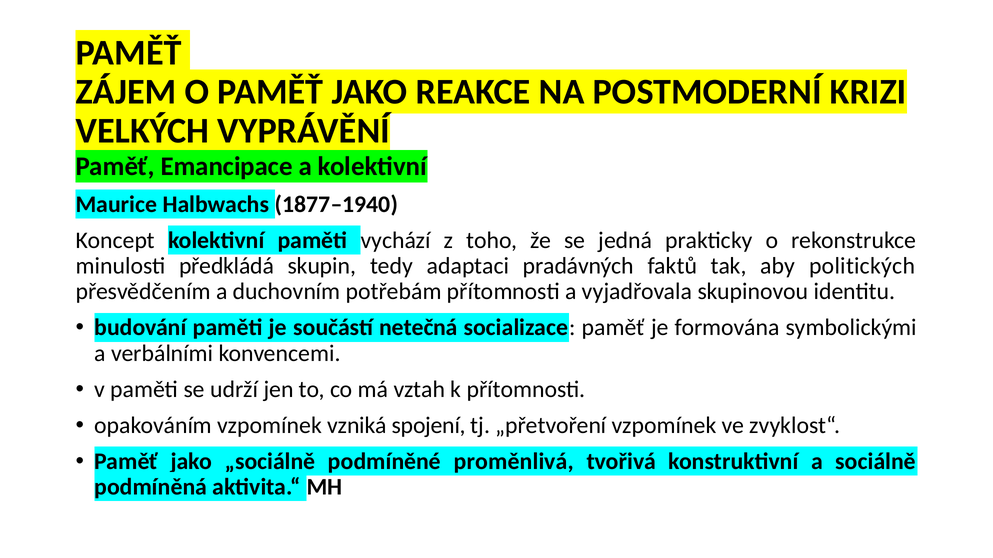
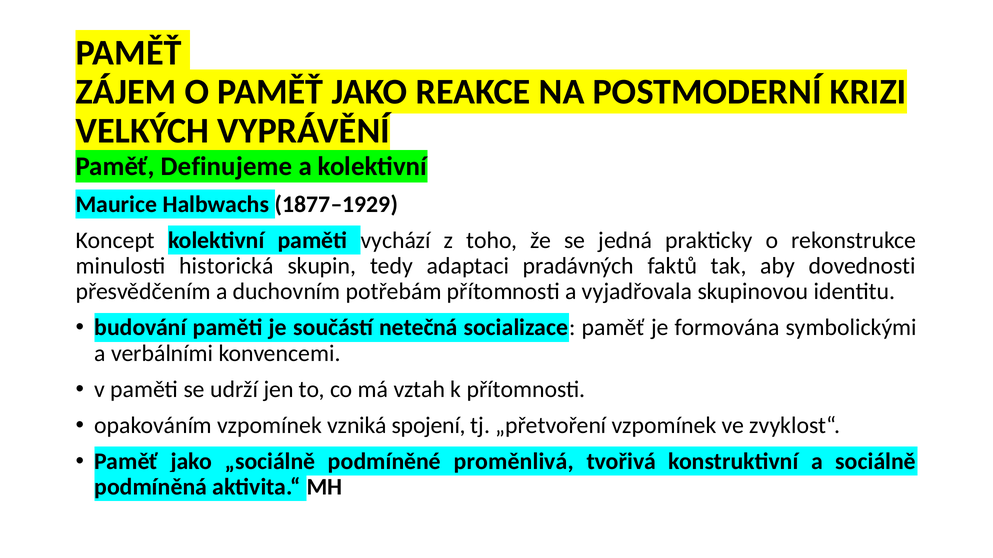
Emancipace: Emancipace -> Definujeme (227, 167)
1877–1940: 1877–1940 -> 1877–1929 (336, 204)
předkládá: předkládá -> historická (226, 266)
politických: politických -> dovednosti (862, 266)
